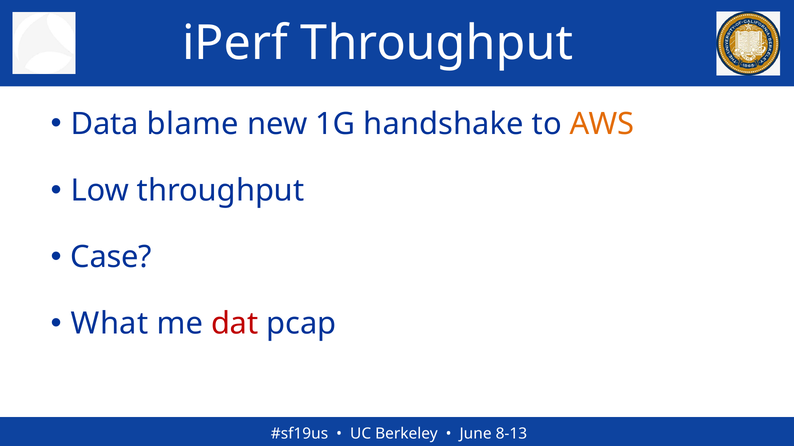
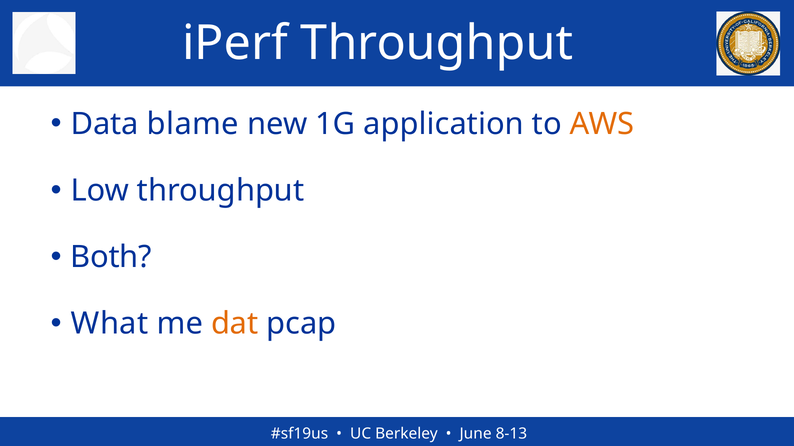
handshake: handshake -> application (444, 124)
Case: Case -> Both (111, 258)
dat colour: red -> orange (235, 324)
